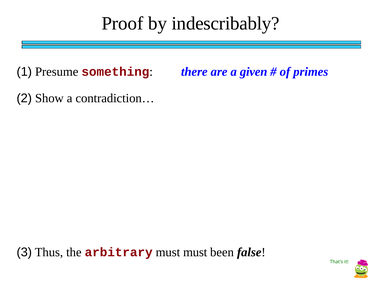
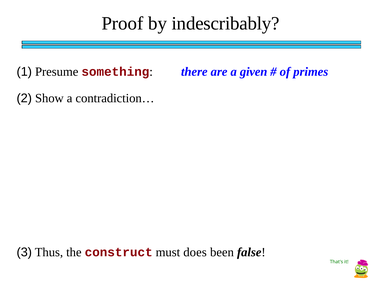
arbitrary: arbitrary -> construct (119, 252)
must must: must -> does (195, 252)
